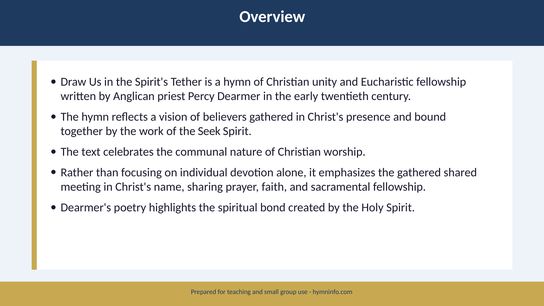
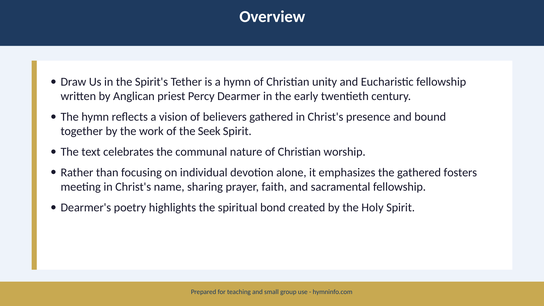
shared: shared -> fosters (460, 172)
